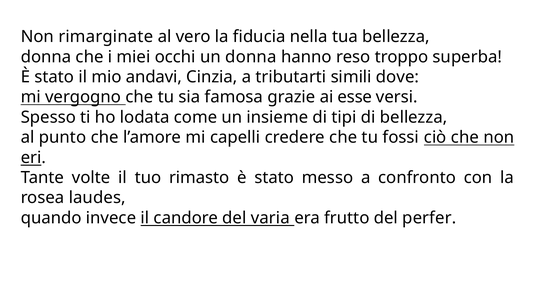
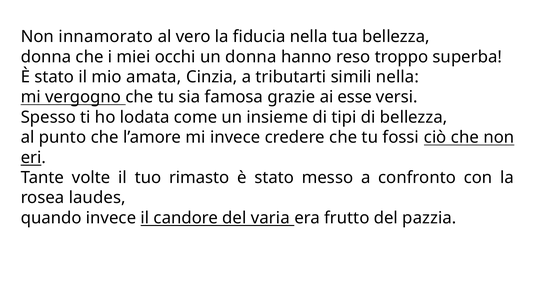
rimarginate: rimarginate -> innamorato (106, 37)
andavi: andavi -> amata (154, 77)
simili dove: dove -> nella (397, 77)
mi capelli: capelli -> invece (235, 137)
perfer: perfer -> pazzia (429, 218)
